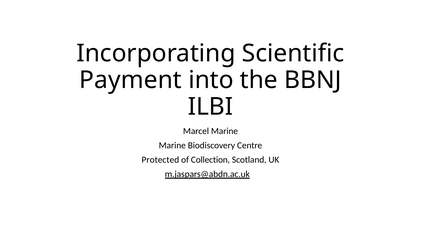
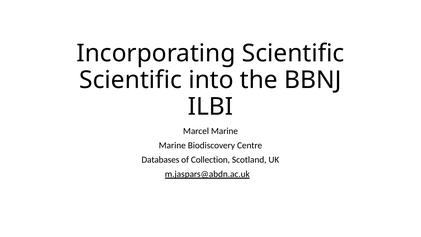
Payment: Payment -> Scientific (131, 80)
Protected: Protected -> Databases (160, 160)
